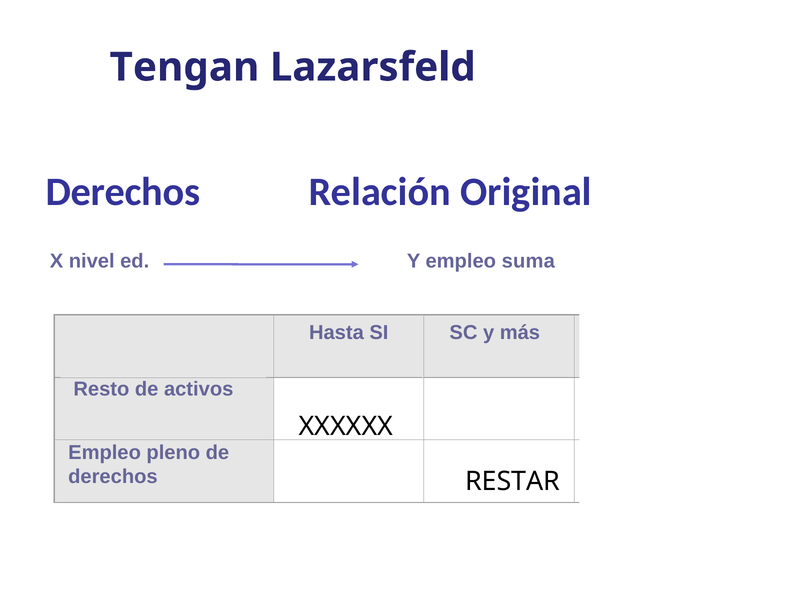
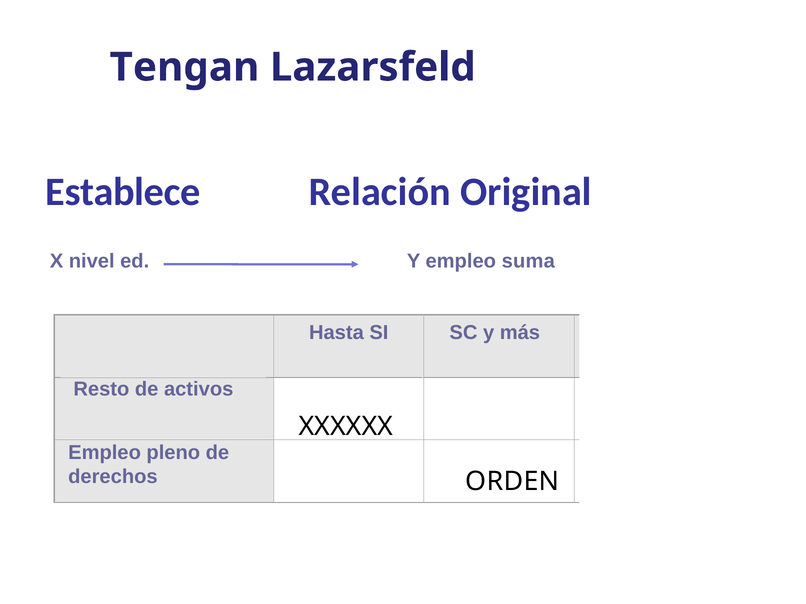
Derechos: Derechos -> Establece (123, 192)
RESTAR: RESTAR -> ORDEN (512, 482)
